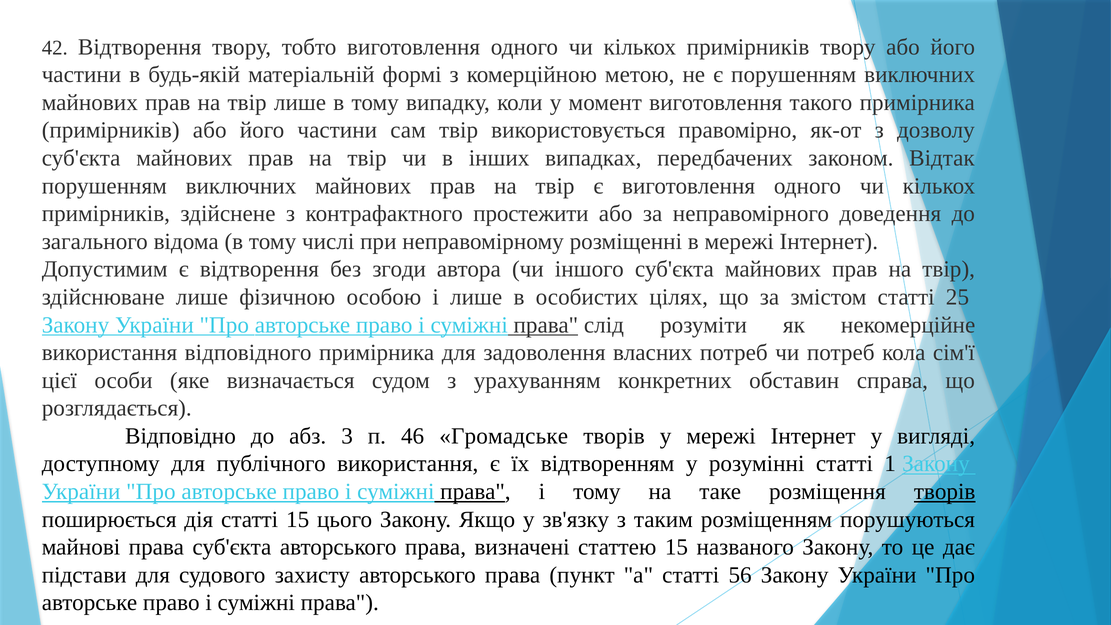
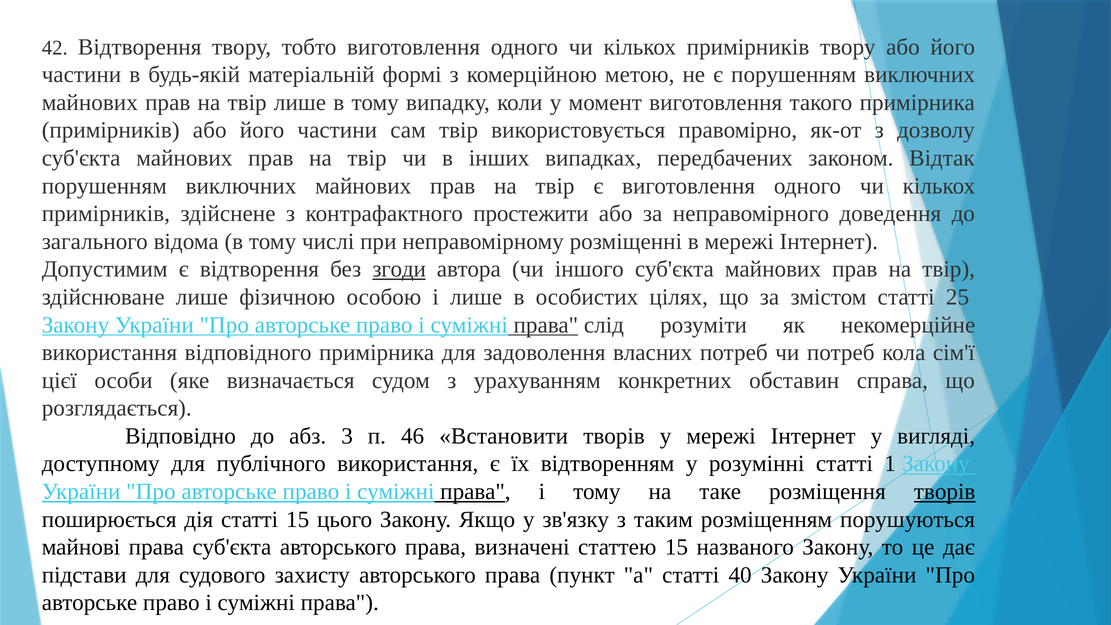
згоди underline: none -> present (399, 269)
Громадське: Громадське -> Встановити (504, 436)
56: 56 -> 40 (740, 575)
